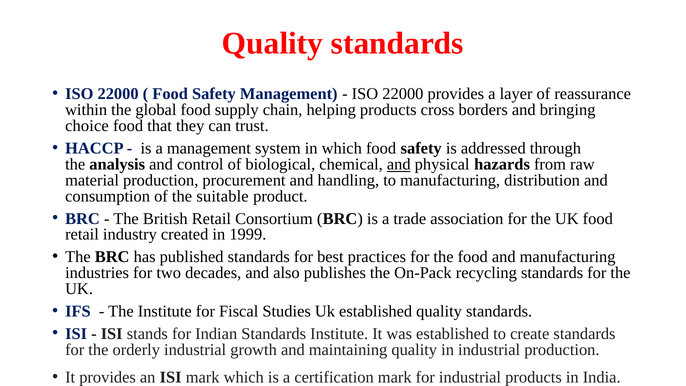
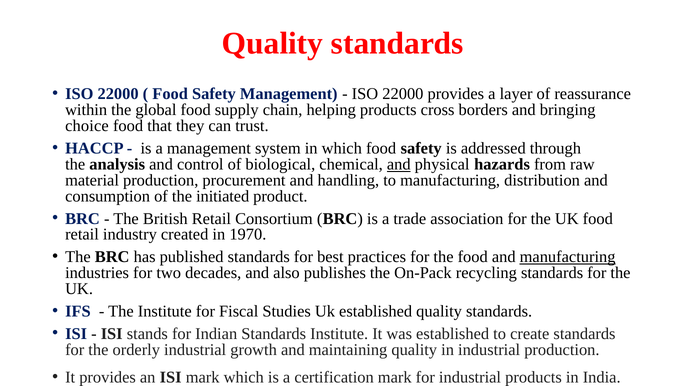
suitable: suitable -> initiated (223, 196)
1999: 1999 -> 1970 (248, 234)
manufacturing underline: none -> present (568, 257)
